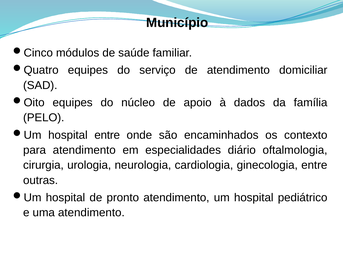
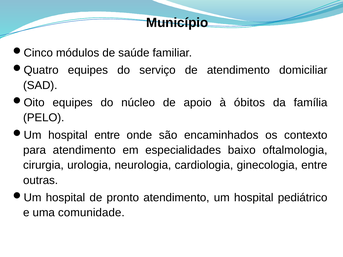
dados: dados -> óbitos (249, 103)
diário: diário -> baixo (242, 150)
uma atendimento: atendimento -> comunidade (91, 213)
